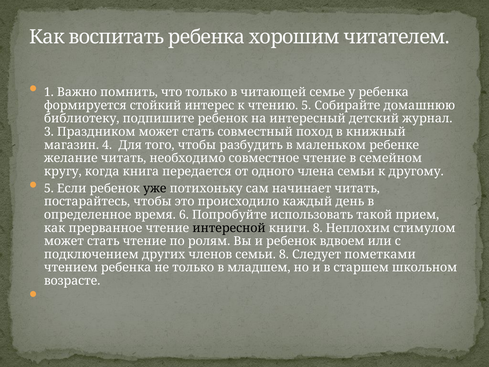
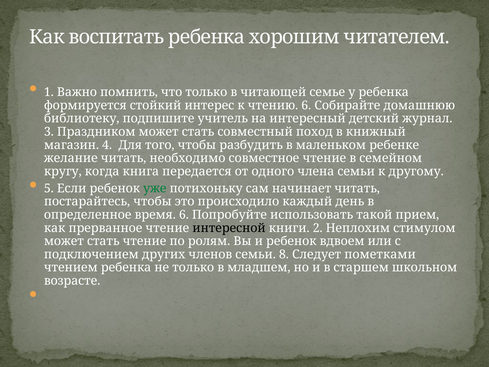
чтению 5: 5 -> 6 (306, 105)
подпишите ребенок: ребенок -> учитель (223, 119)
уже colour: black -> green (155, 188)
книги 8: 8 -> 2 (318, 228)
